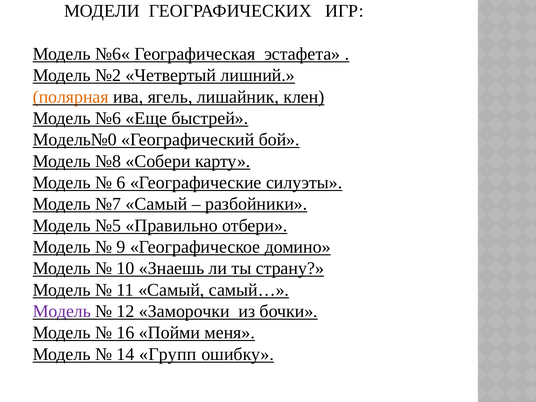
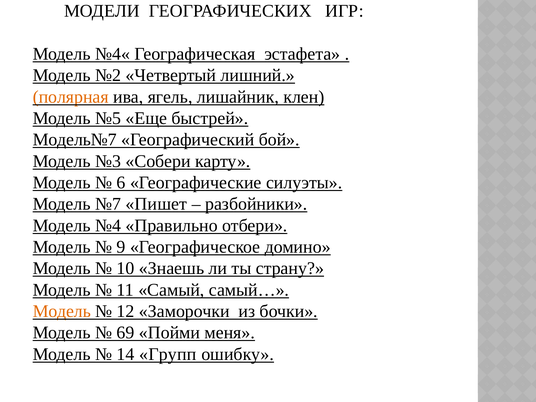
№6«: №6« -> №4« (113, 54)
№6: №6 -> №5 (108, 118)
Модель№0: Модель№0 -> Модель№7 (75, 140)
№8: №8 -> №3 (108, 161)
№7 Самый: Самый -> Пишет (156, 204)
№5: №5 -> №4 (108, 225)
Модель colour: purple -> orange (62, 311)
16: 16 -> 69 (126, 333)
